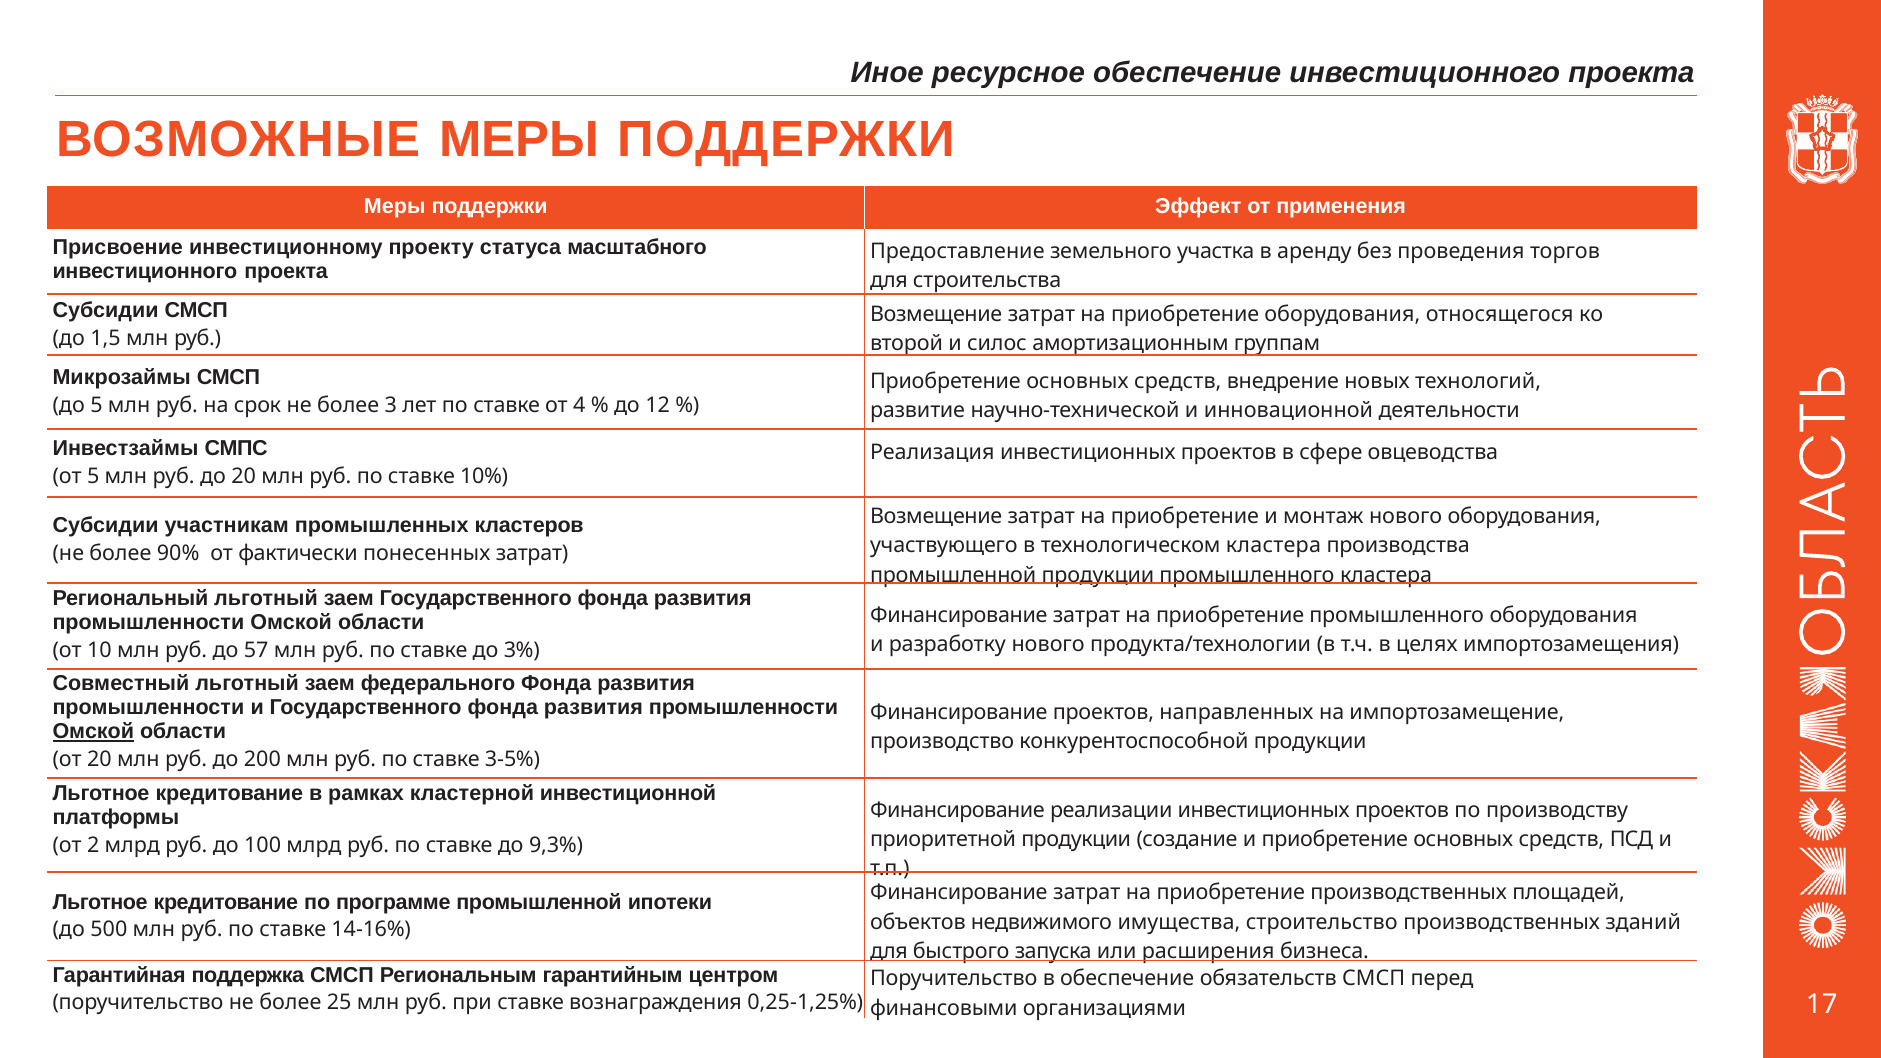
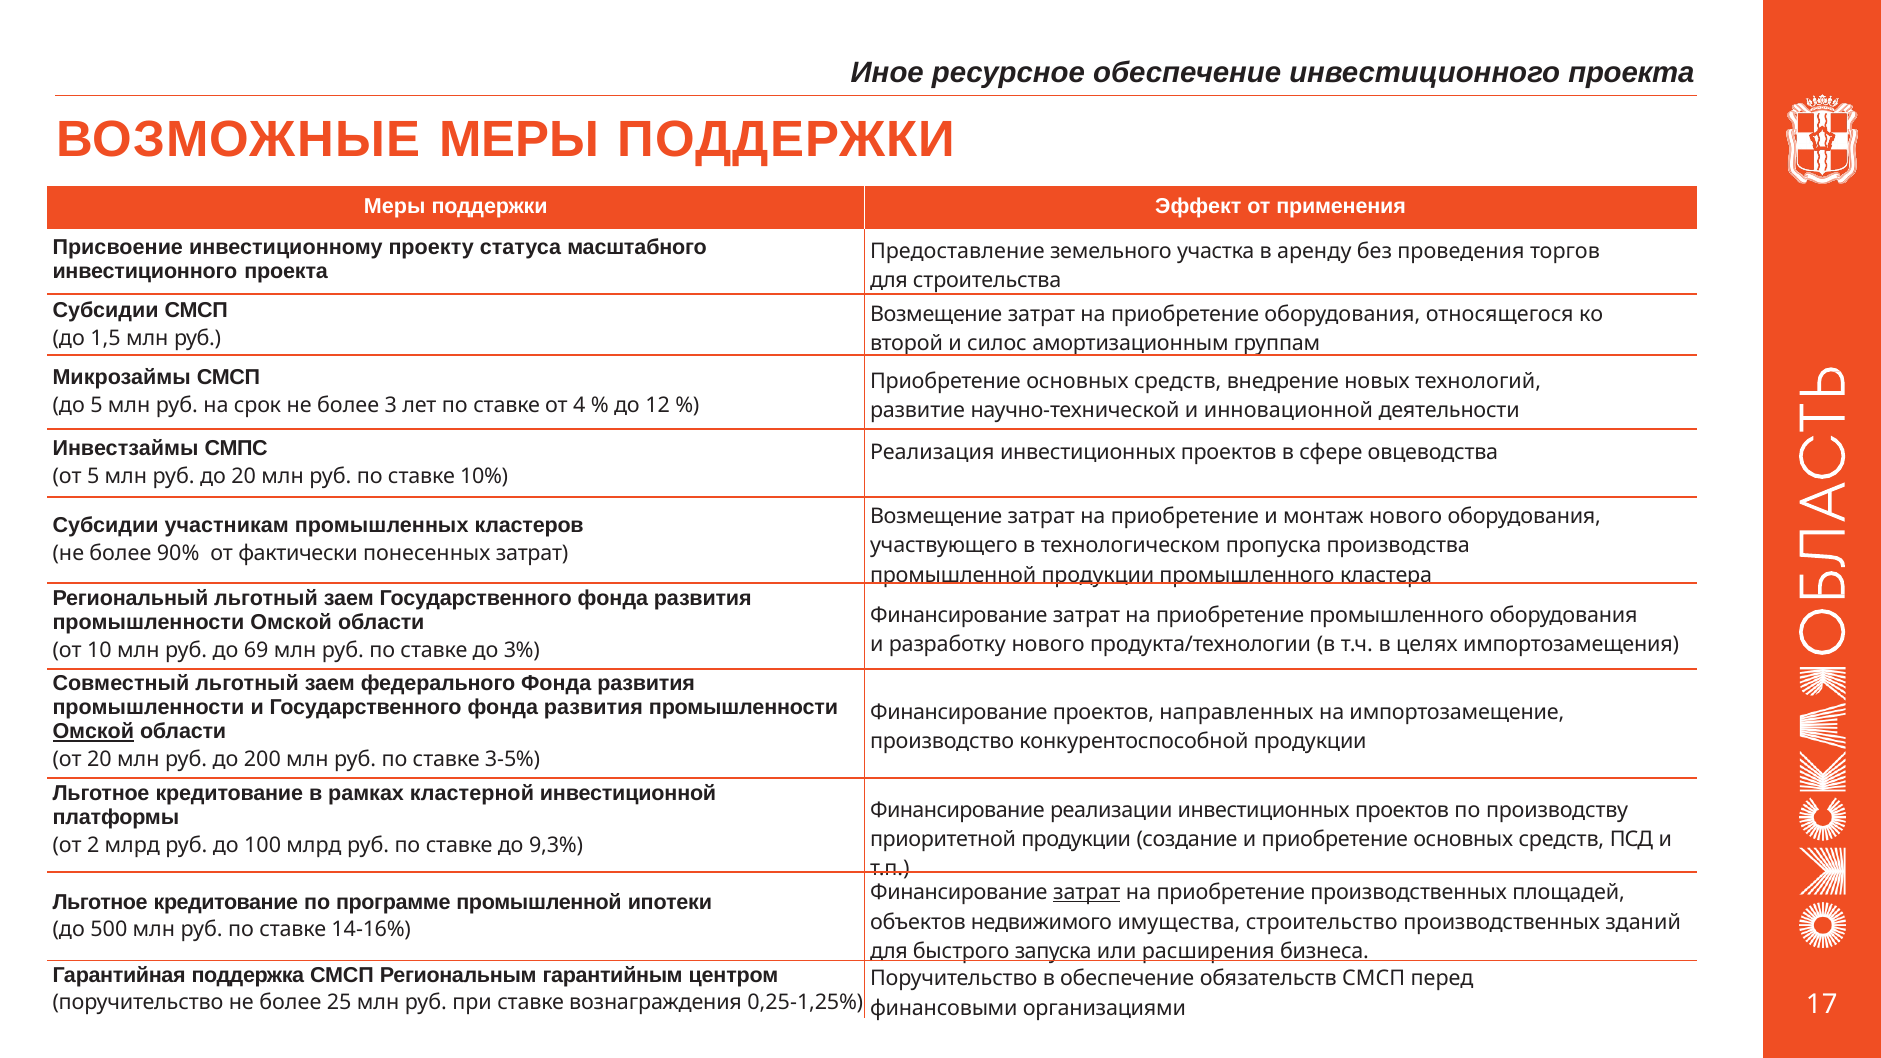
технологическом кластера: кластера -> пропуска (1274, 546)
57: 57 -> 69 (256, 650)
затрат underline: none -> present (1087, 893)
